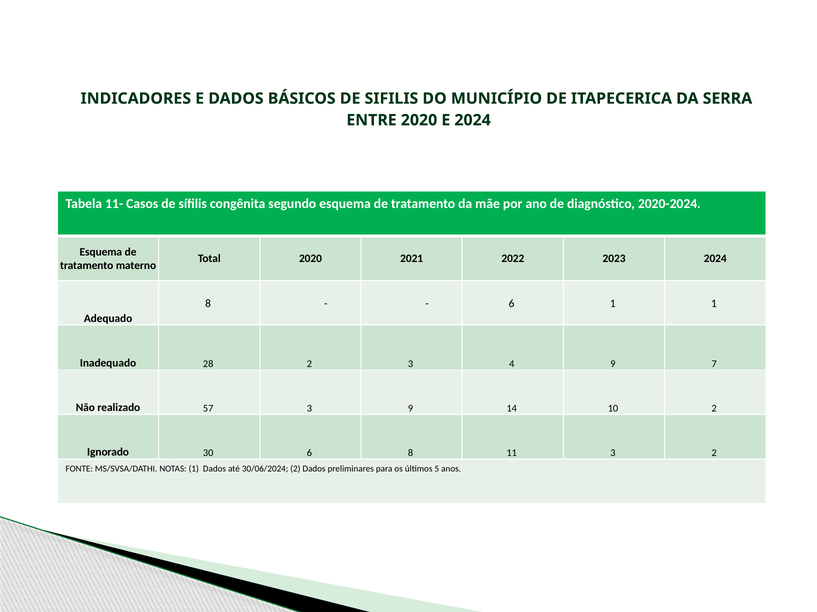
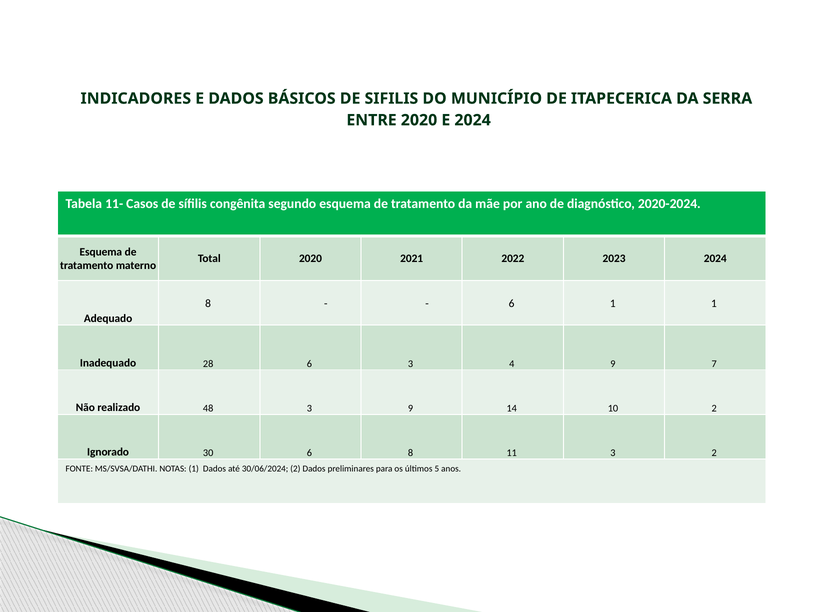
28 2: 2 -> 6 (309, 364)
57: 57 -> 48 (208, 409)
